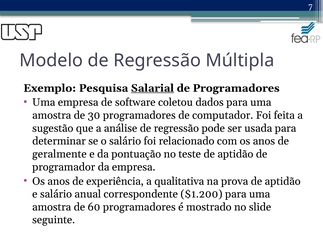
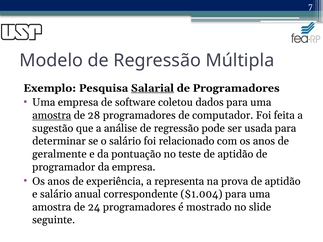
amostra underline: none -> present (52, 115)
30: 30 -> 28 (94, 115)
qualitativa: qualitativa -> representa (179, 181)
$1.200: $1.200 -> $1.004 (201, 194)
60: 60 -> 24 (94, 207)
